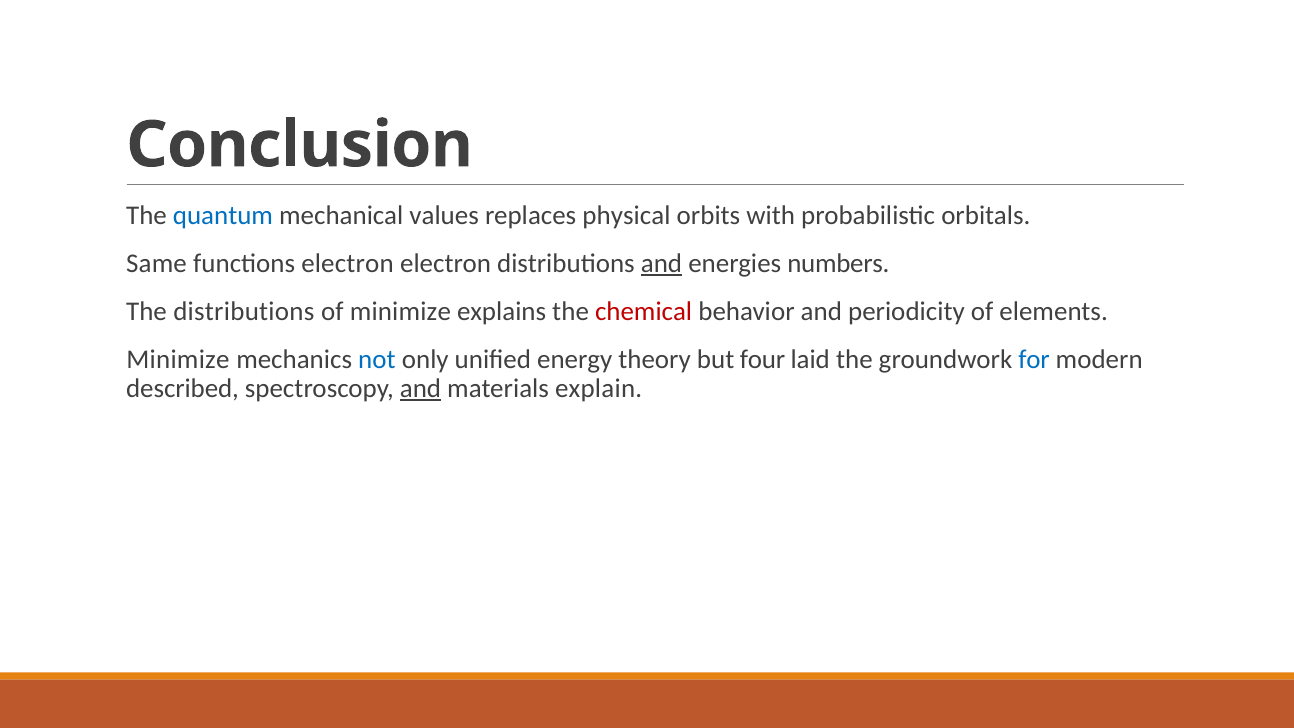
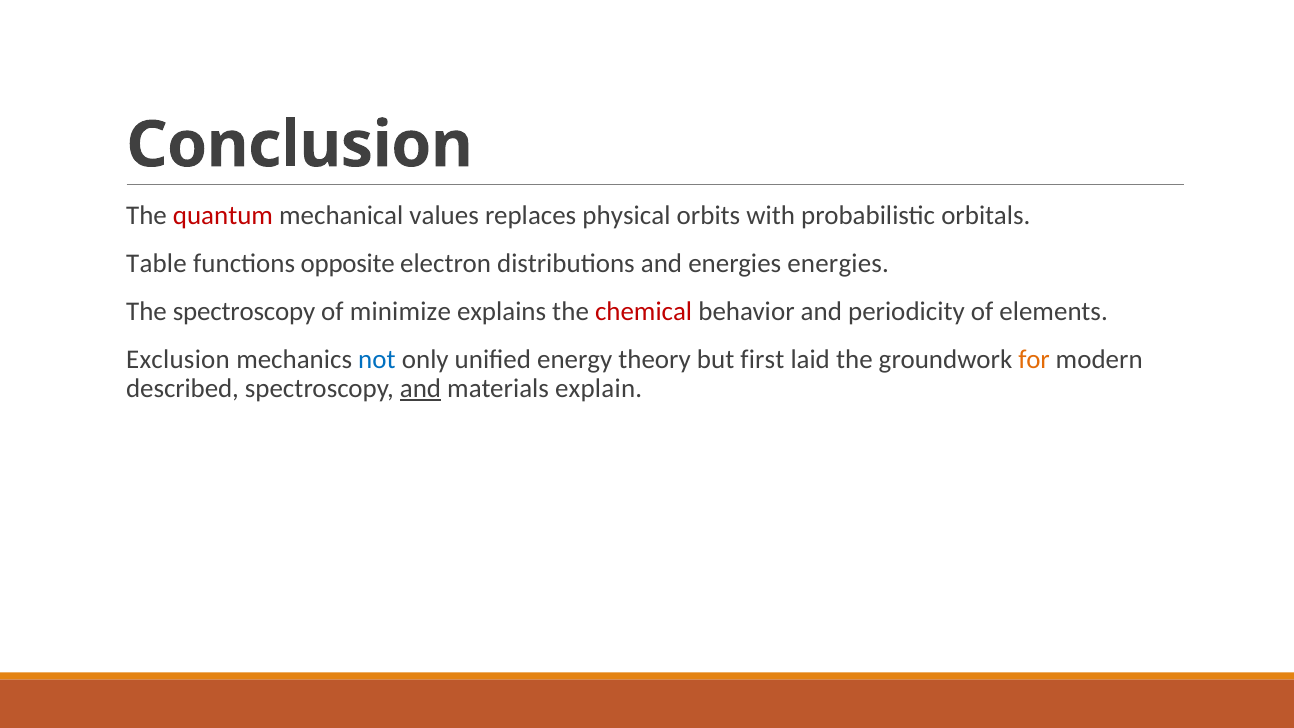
quantum colour: blue -> red (223, 215)
Same: Same -> Table (156, 263)
functions electron: electron -> opposite (348, 263)
and underline: present -> none (662, 263)
energies numbers: numbers -> energies (838, 263)
The distributions: distributions -> spectroscopy (244, 311)
Minimize: Minimize -> Exclusion (178, 359)
four: four -> first (762, 359)
for colour: blue -> orange (1034, 359)
